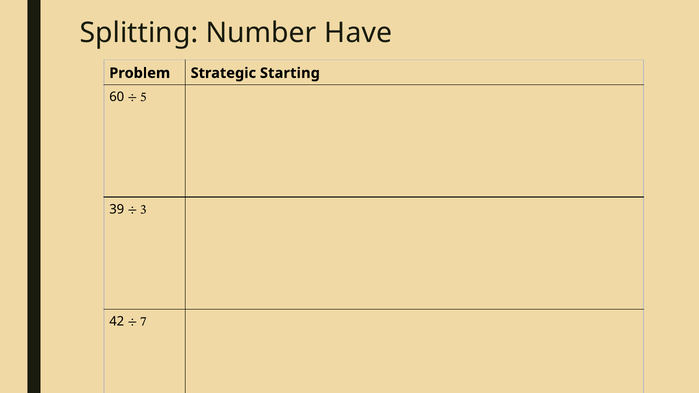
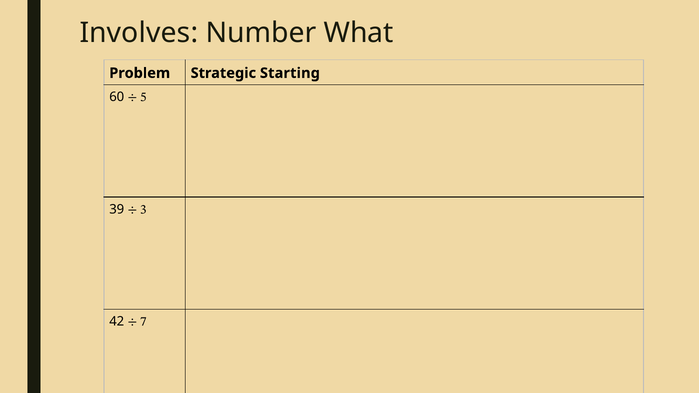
Splitting: Splitting -> Involves (139, 33)
Have: Have -> What (359, 33)
